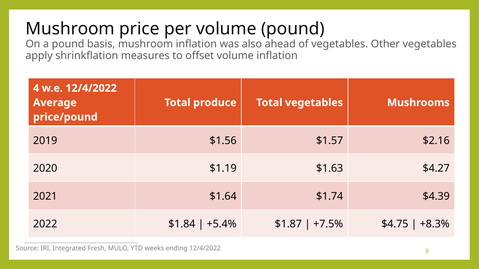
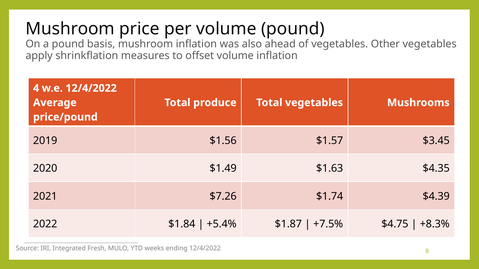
$2.16: $2.16 -> $3.45 (436, 141)
$1.19: $1.19 -> $1.49 (223, 169)
$4.27: $4.27 -> $4.35 (436, 169)
$1.64: $1.64 -> $7.26 (223, 197)
